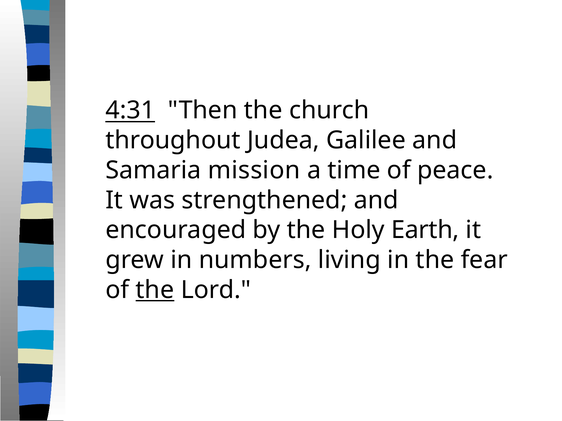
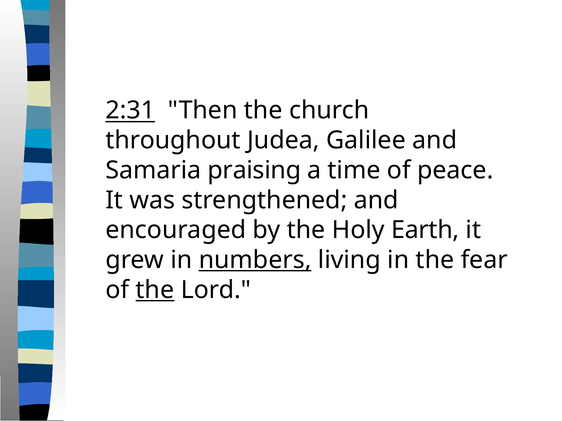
4:31: 4:31 -> 2:31 (130, 110)
mission: mission -> praising (254, 170)
numbers underline: none -> present (255, 260)
